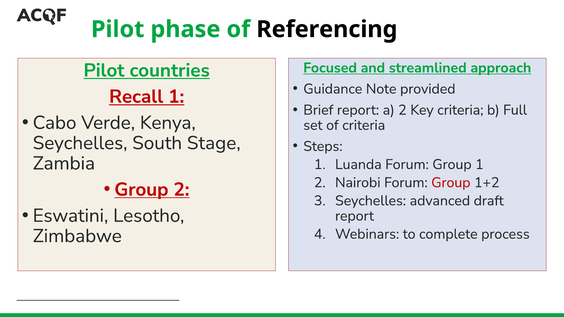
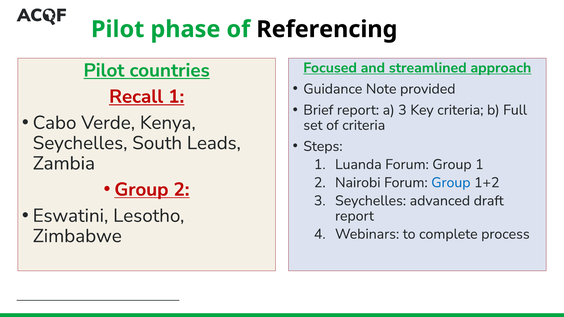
a 2: 2 -> 3 (402, 110)
Stage: Stage -> Leads (214, 143)
Group colour: red -> blue (451, 183)
